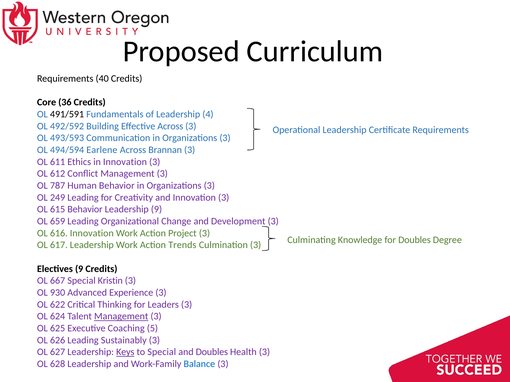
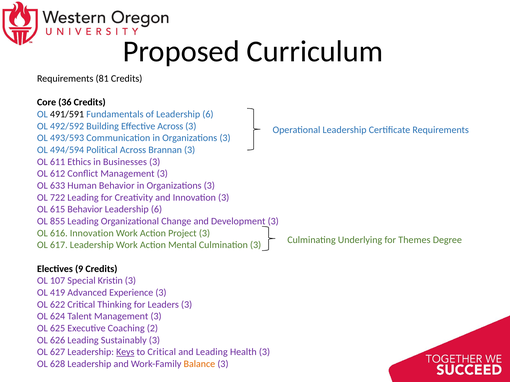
40: 40 -> 81 (102, 79)
of Leadership 4: 4 -> 6 (208, 114)
Earlene: Earlene -> Political (102, 150)
in Innovation: Innovation -> Businesses (125, 162)
787: 787 -> 633 (58, 186)
249: 249 -> 722 (58, 198)
9: 9 -> 6 (156, 210)
659: 659 -> 855 (58, 222)
Knowledge: Knowledge -> Underlying (360, 240)
for Doubles: Doubles -> Themes (414, 240)
Trends: Trends -> Mental (182, 245)
667: 667 -> 107 (58, 281)
930: 930 -> 419 (58, 293)
Management underline: present -> none (121, 317)
5: 5 -> 2 (152, 329)
to Special: Special -> Critical (162, 353)
and Doubles: Doubles -> Leading (212, 353)
Balance colour: blue -> orange (199, 364)
